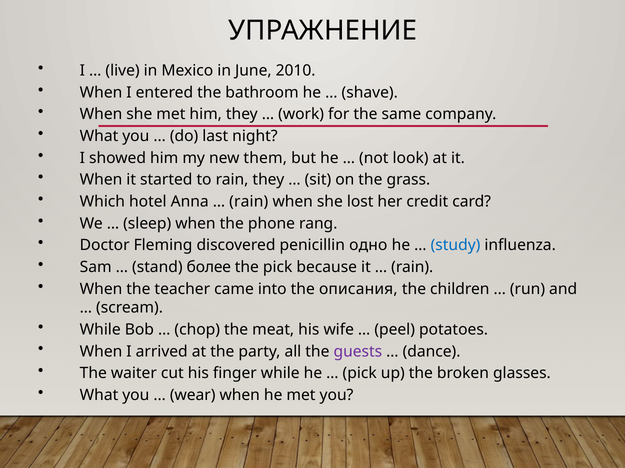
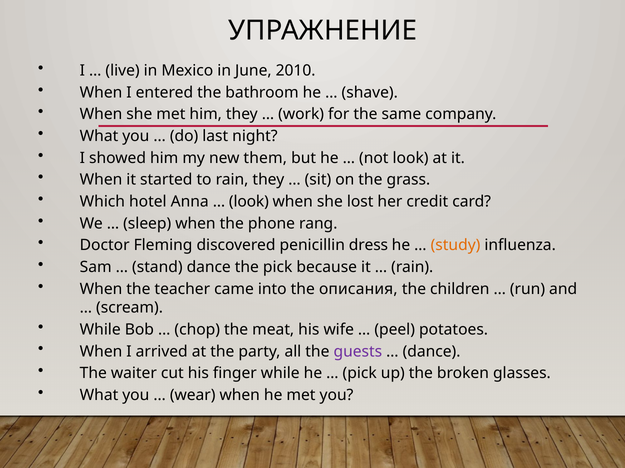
rain: rain -> look (249, 202)
одно: одно -> dress (368, 246)
study colour: blue -> orange (456, 246)
stand более: более -> dance (209, 268)
